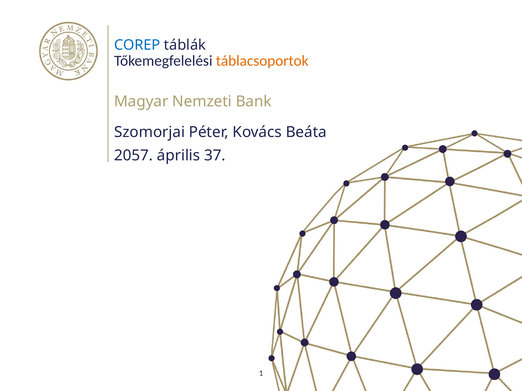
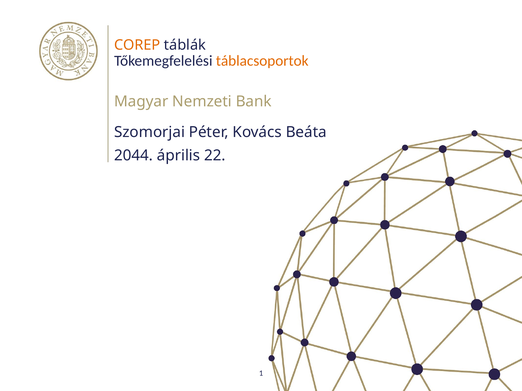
COREP colour: blue -> orange (137, 45)
2057: 2057 -> 2044 (134, 156)
37: 37 -> 22 (215, 156)
